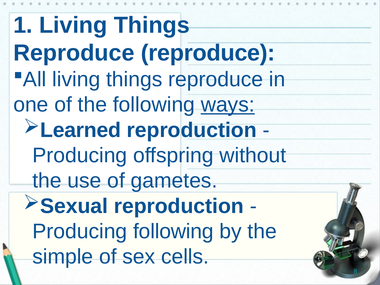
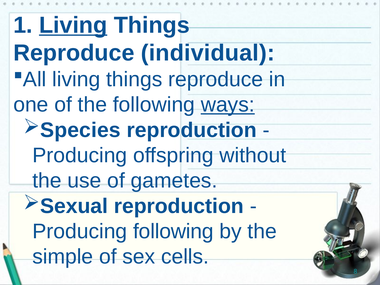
Living underline: none -> present (73, 25)
Reproduce reproduce: reproduce -> individual (208, 53)
Learned: Learned -> Species (80, 130)
